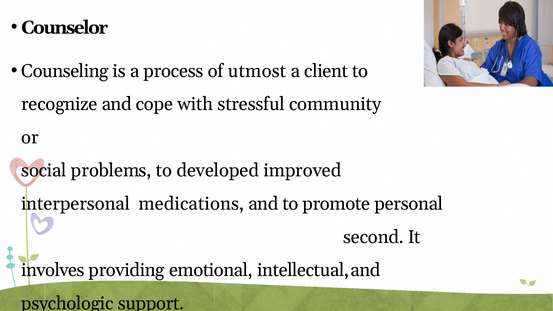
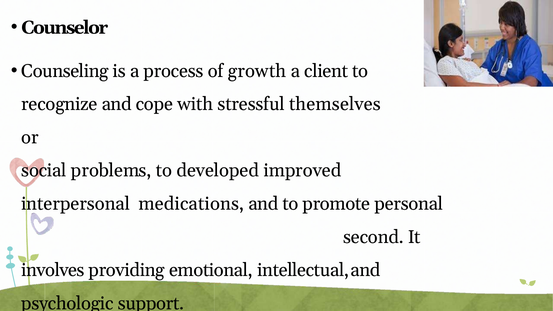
utmost: utmost -> growth (257, 71)
community: community -> themselves (335, 104)
